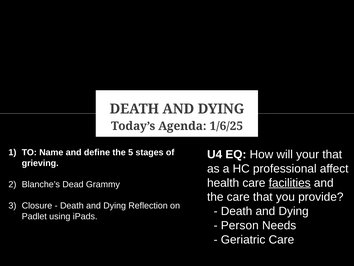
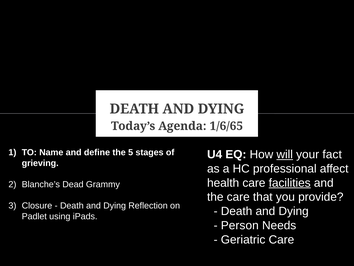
1/6/25: 1/6/25 -> 1/6/65 (226, 126)
will underline: none -> present (285, 154)
your that: that -> fact (332, 154)
